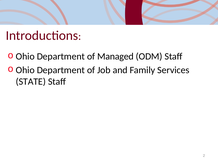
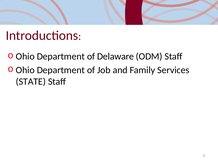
Managed: Managed -> Delaware (115, 57)
